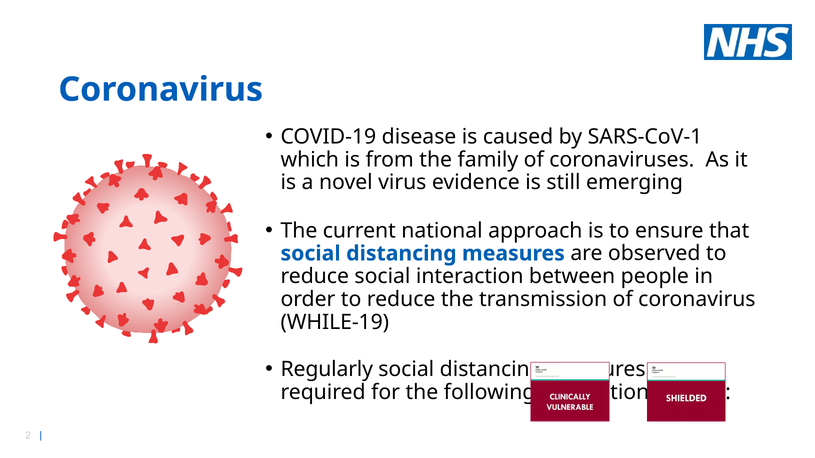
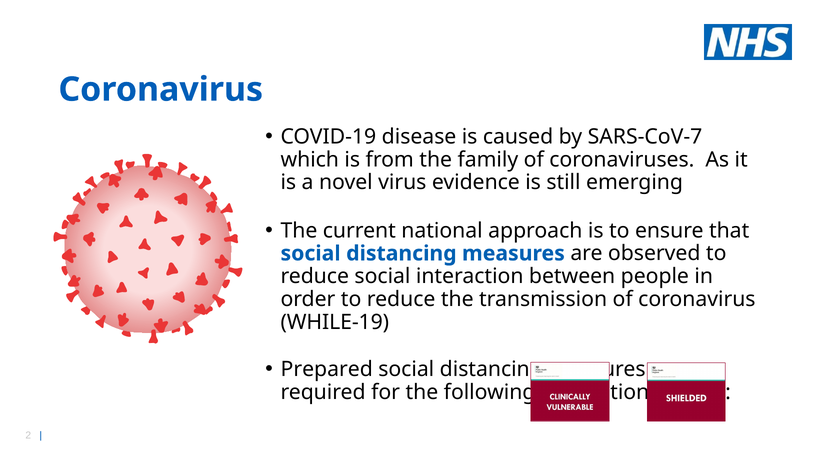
SARS-CoV-1: SARS-CoV-1 -> SARS-CoV-7 (645, 137)
Regularly: Regularly -> Prepared (327, 370)
